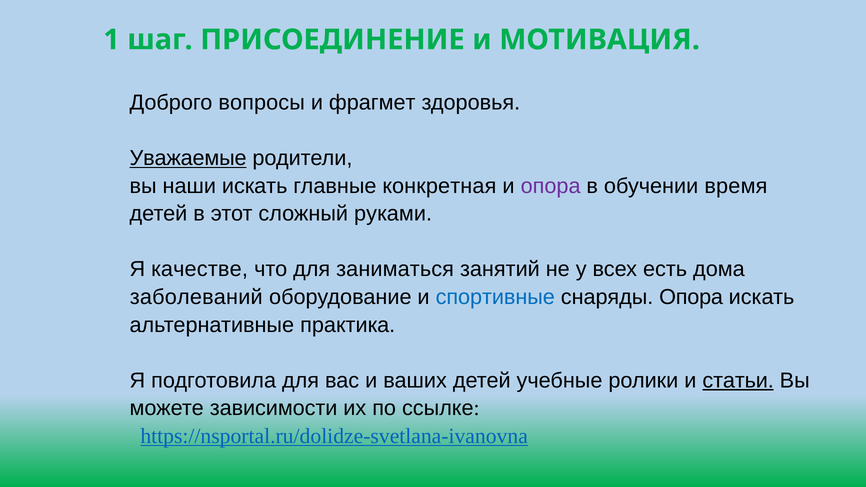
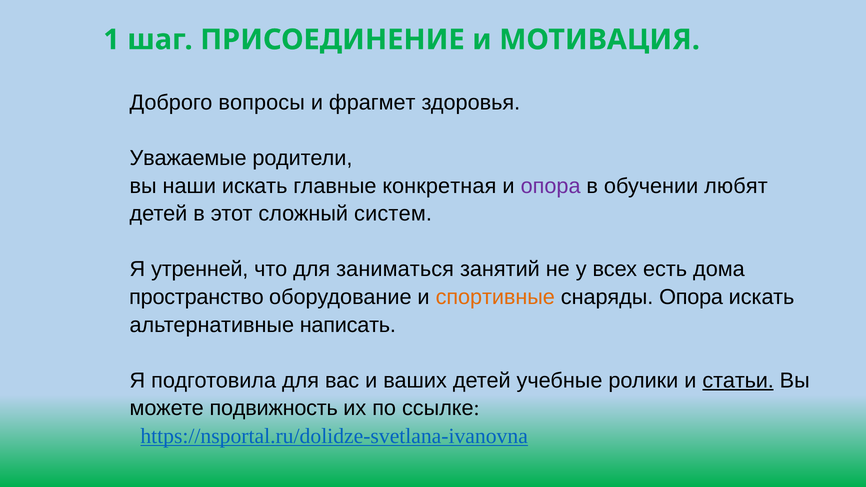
Уважаемые underline: present -> none (188, 158)
время: время -> любят (736, 186)
руками: руками -> систем (393, 214)
качестве: качестве -> утренней (200, 269)
заболеваний: заболеваний -> пространство (196, 297)
спортивные colour: blue -> orange (495, 297)
практика: практика -> написать (348, 325)
зависимости: зависимости -> подвижность (274, 408)
